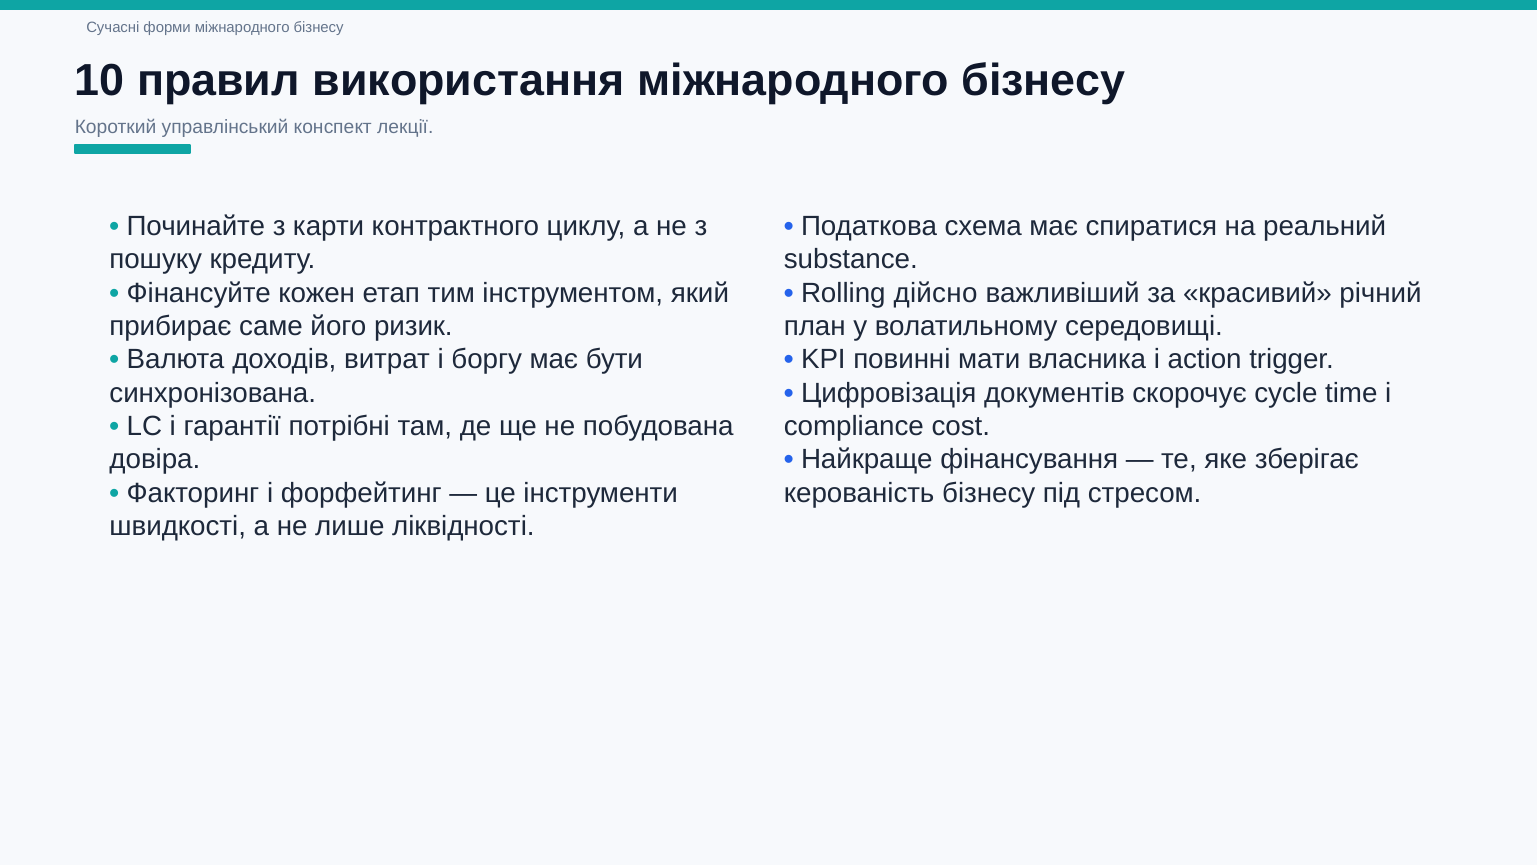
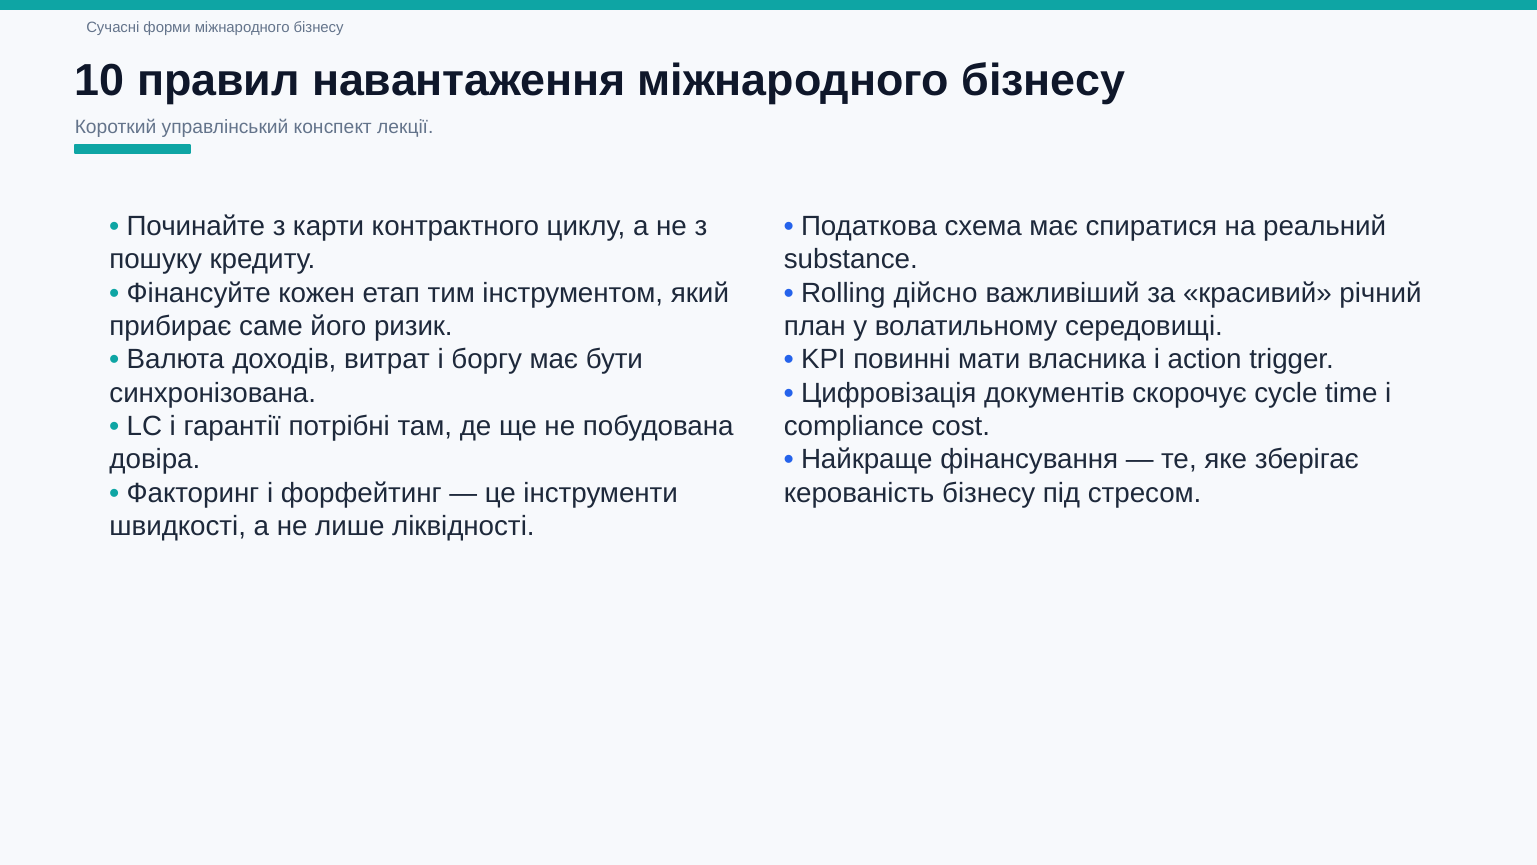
використання: використання -> навантаження (469, 80)
